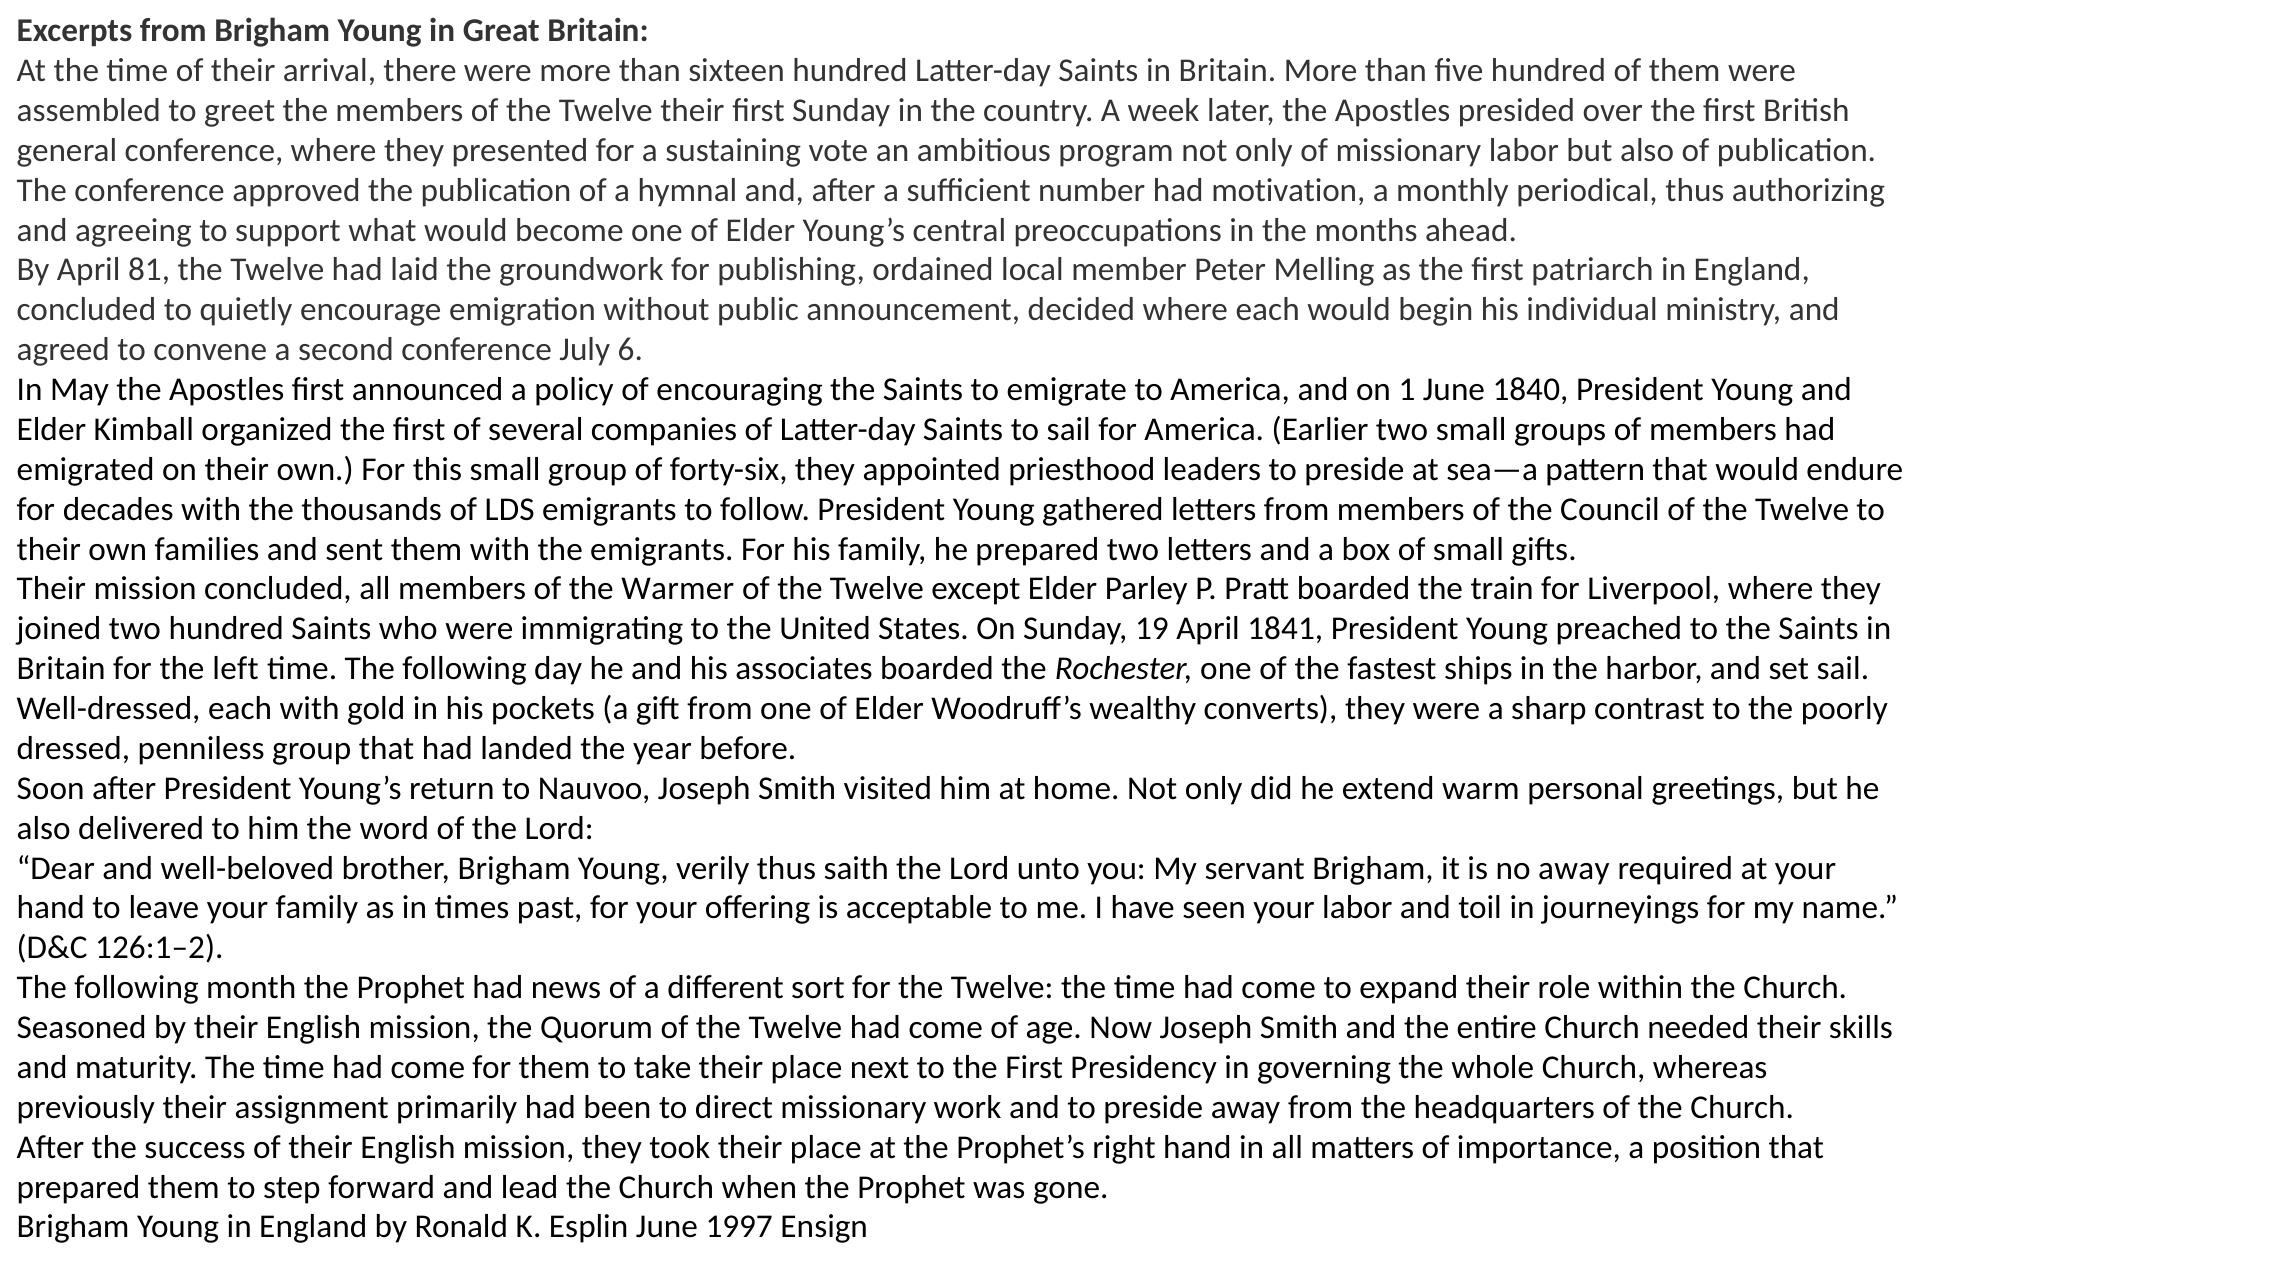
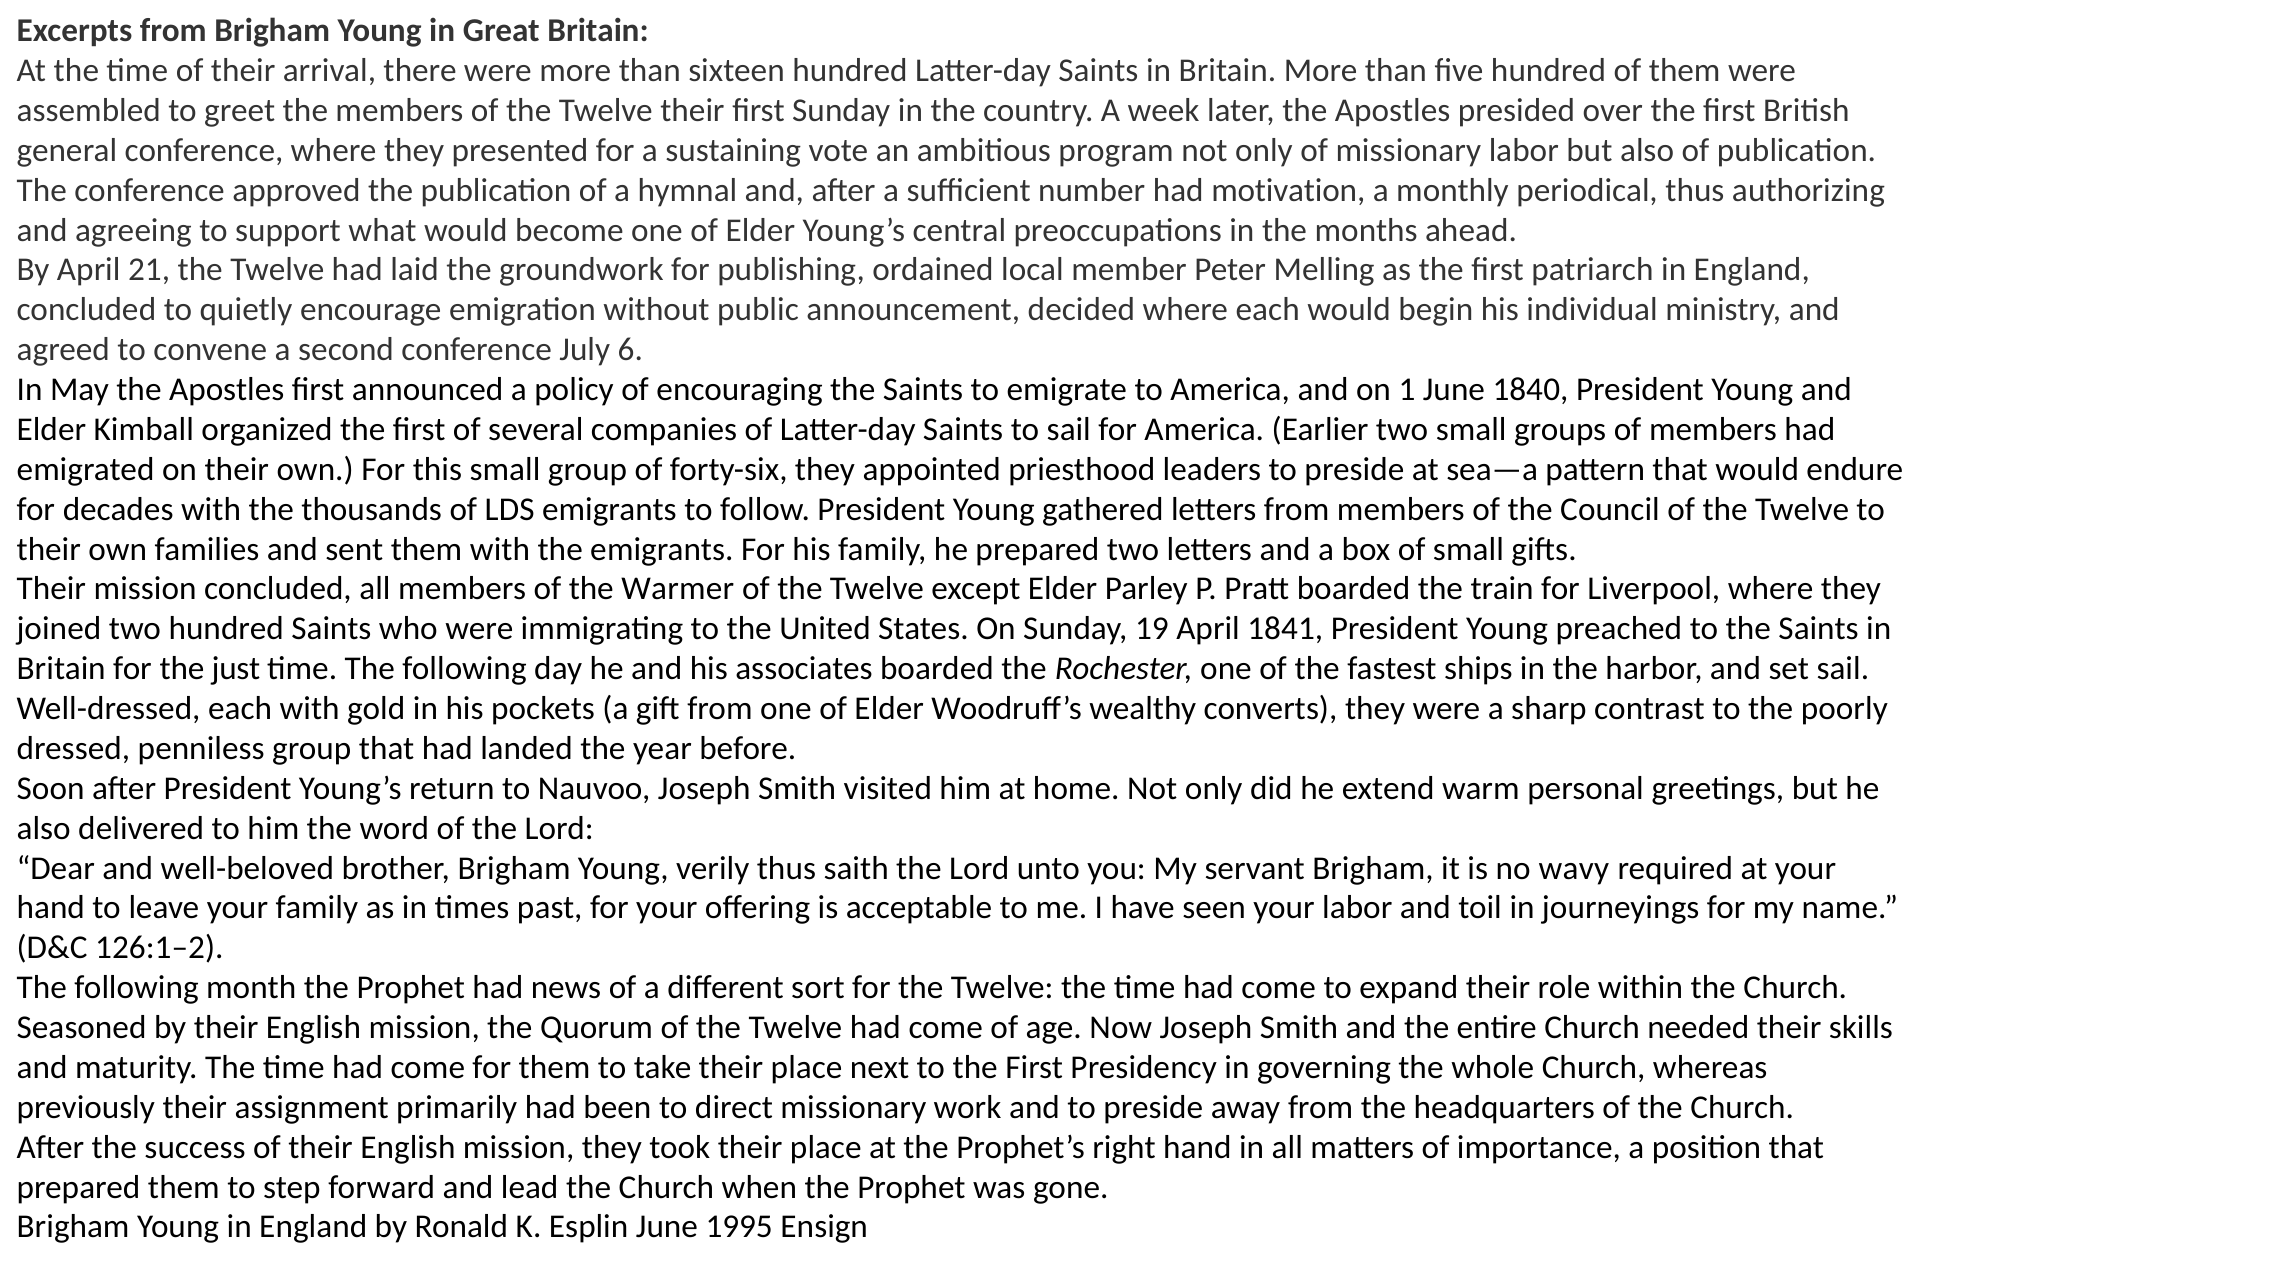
81: 81 -> 21 (149, 270)
left: left -> just (236, 669)
no away: away -> wavy (1574, 868)
1997: 1997 -> 1995 (739, 1227)
